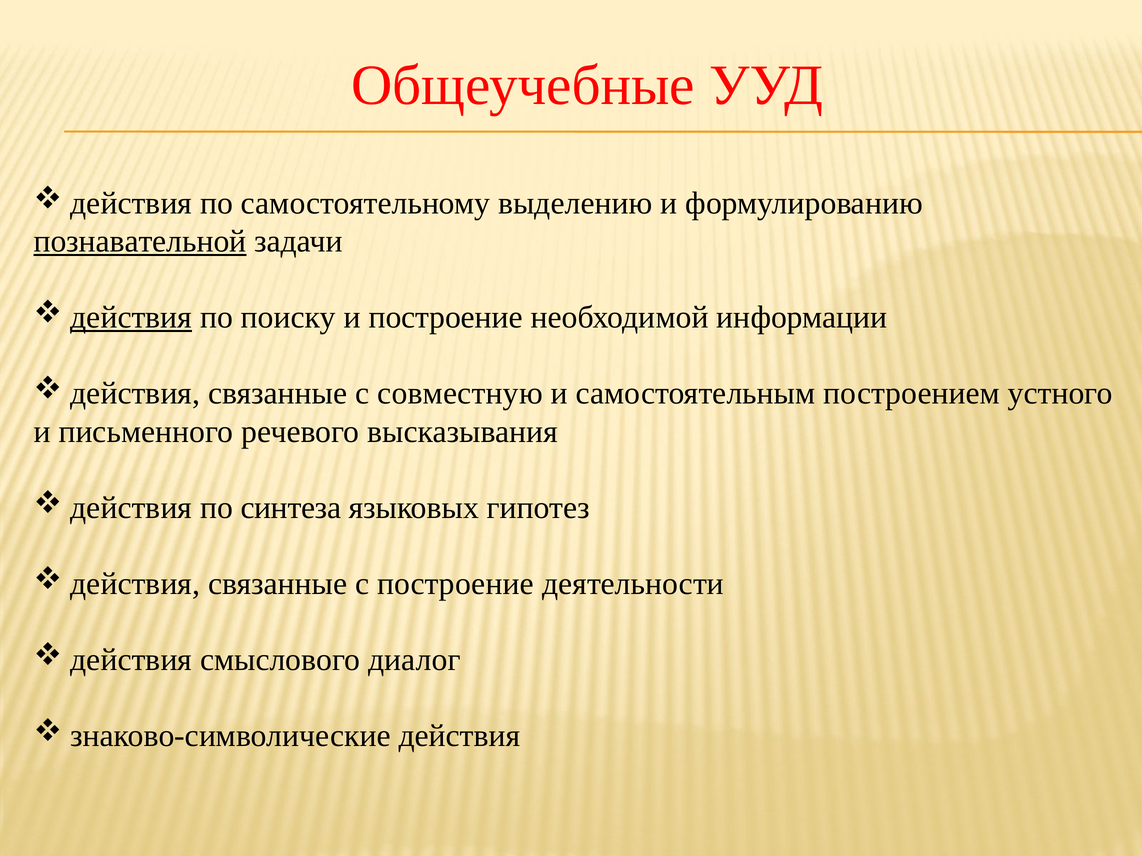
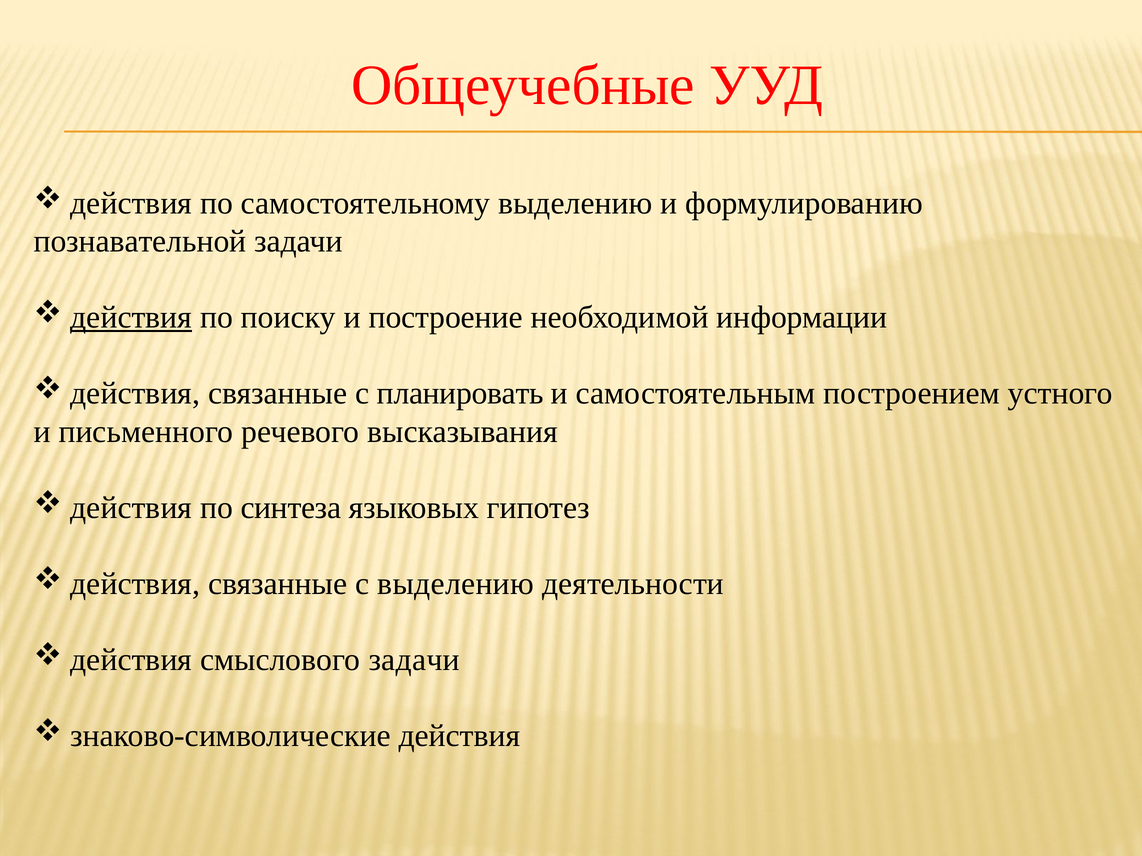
познавательной underline: present -> none (140, 241)
совместную: совместную -> планировать (460, 394)
с построение: построение -> выделению (456, 584)
смыслового диалог: диалог -> задачи (414, 660)
